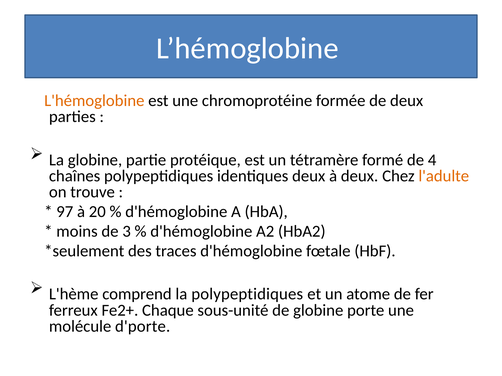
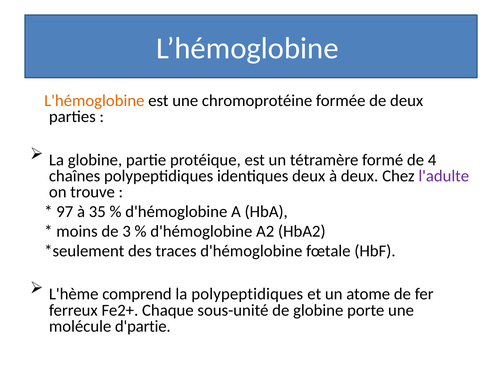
l'adulte colour: orange -> purple (444, 176)
20: 20 -> 35 (97, 212)
d'porte: d'porte -> d'partie (143, 327)
